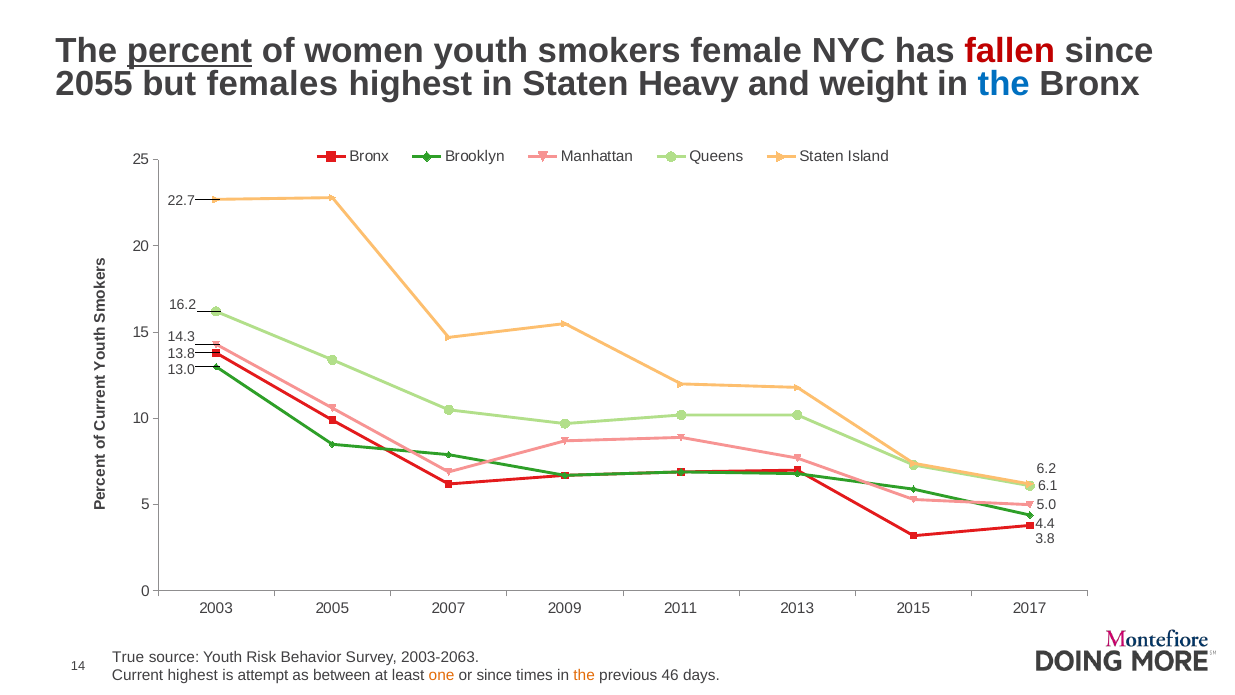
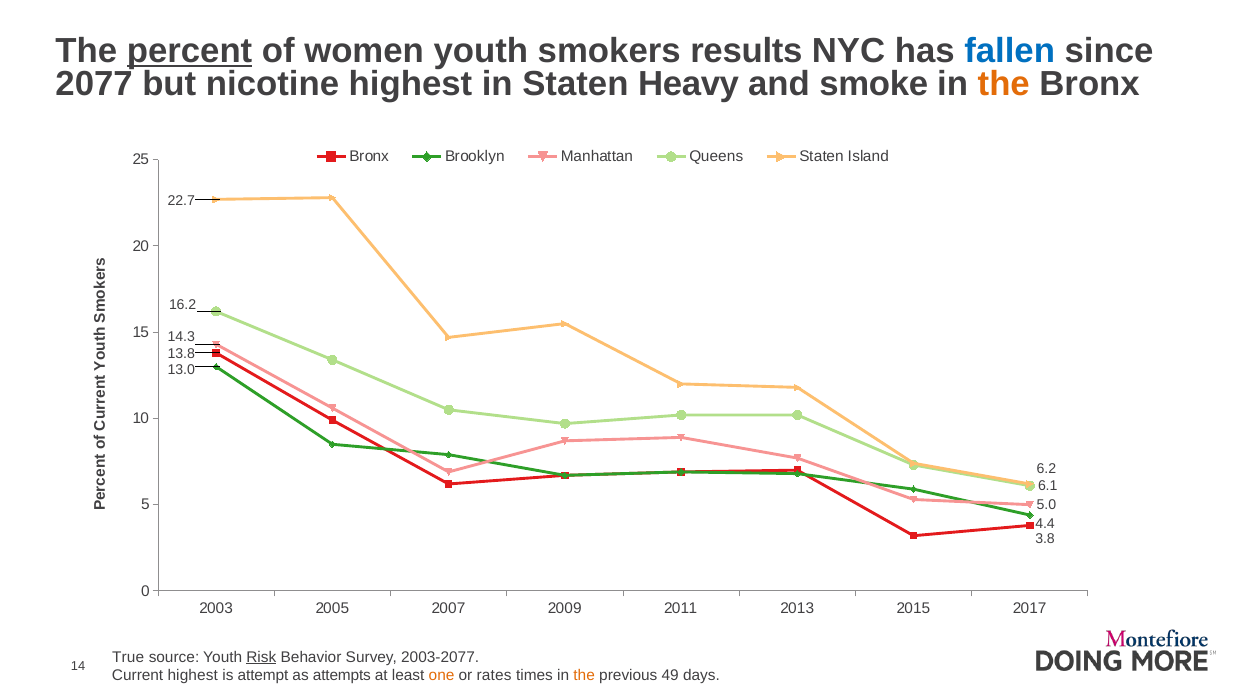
female: female -> results (746, 51)
fallen colour: red -> blue (1010, 51)
2055: 2055 -> 2077 (94, 84)
females: females -> nicotine (273, 84)
weight: weight -> smoke (874, 84)
the colour: blue -> orange (1004, 84)
Risk underline: none -> present (261, 657)
2003-2063: 2003-2063 -> 2003-2077 (440, 657)
between: between -> attempts (342, 676)
or since: since -> rates (494, 676)
46: 46 -> 49 (670, 676)
